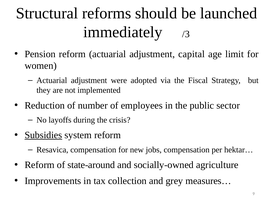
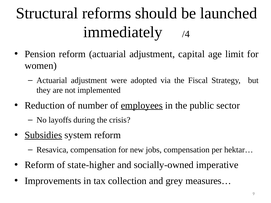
/3: /3 -> /4 (186, 34)
employees underline: none -> present (142, 106)
state-around: state-around -> state-higher (91, 165)
agriculture: agriculture -> imperative (217, 165)
